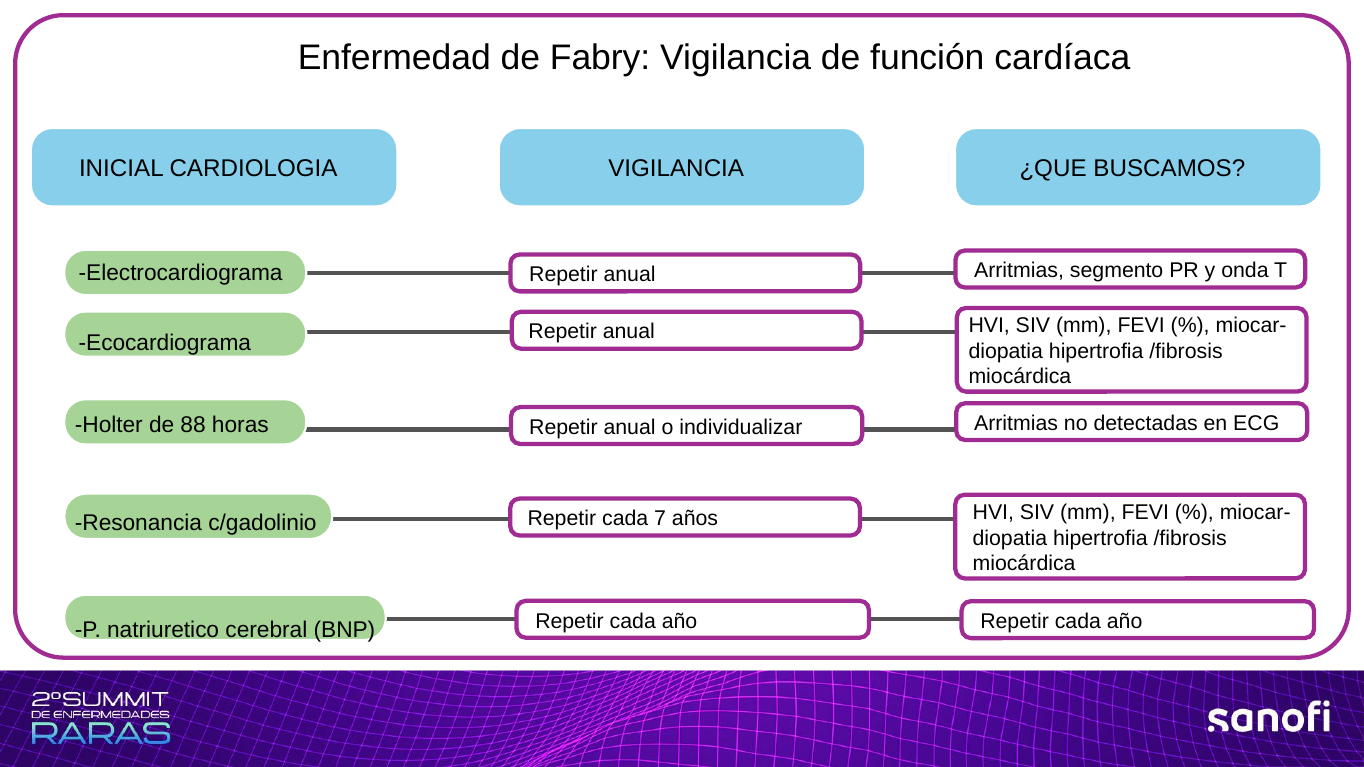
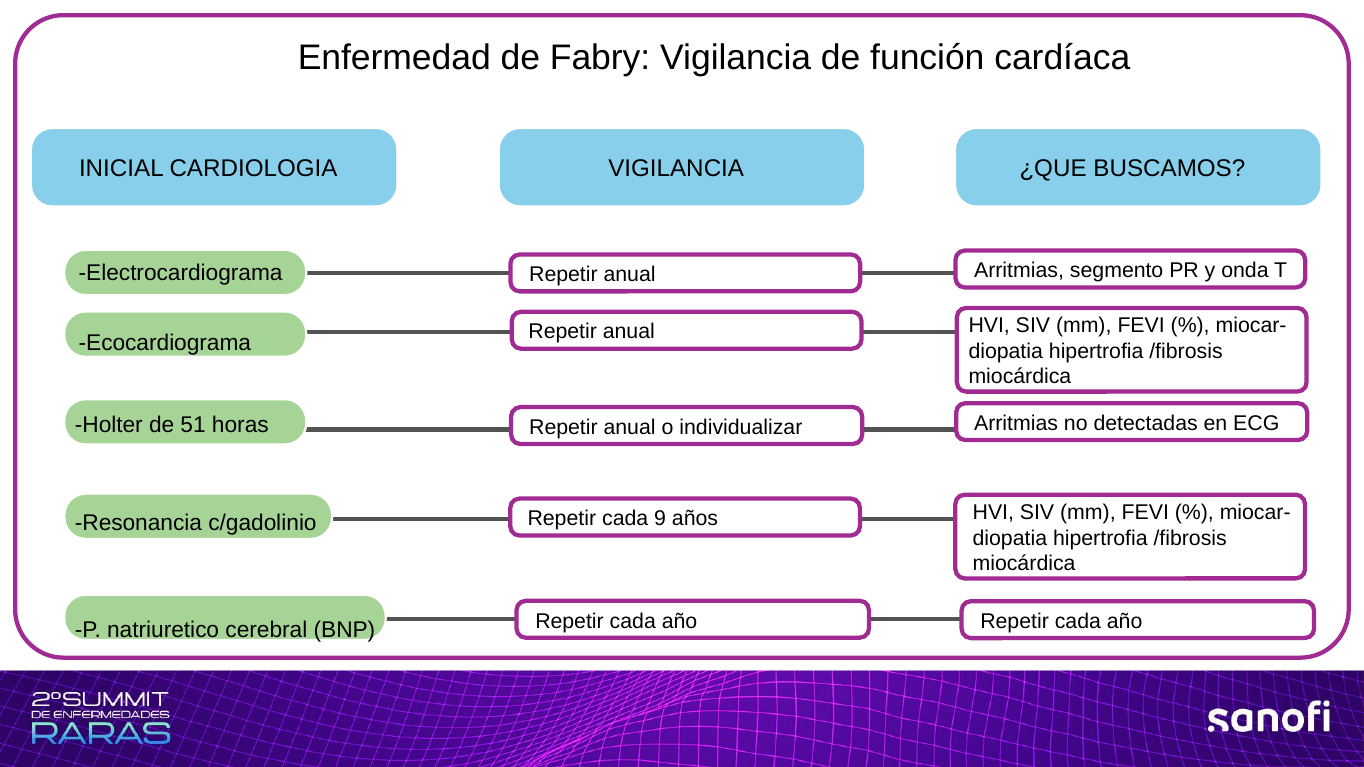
88: 88 -> 51 (193, 425)
7: 7 -> 9 (660, 519)
